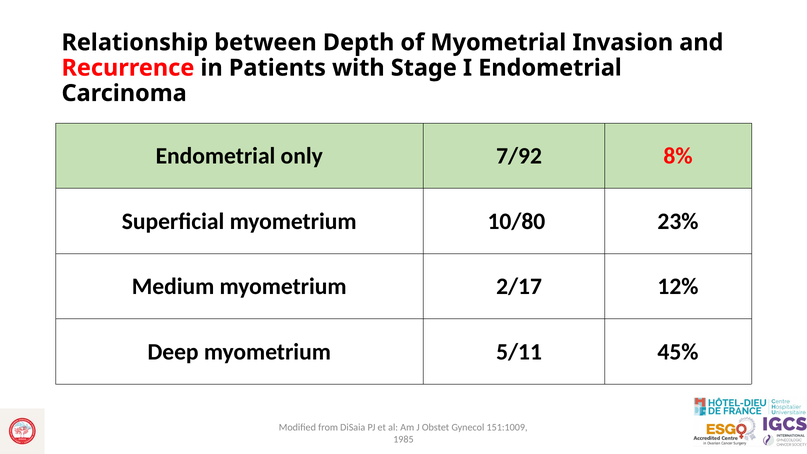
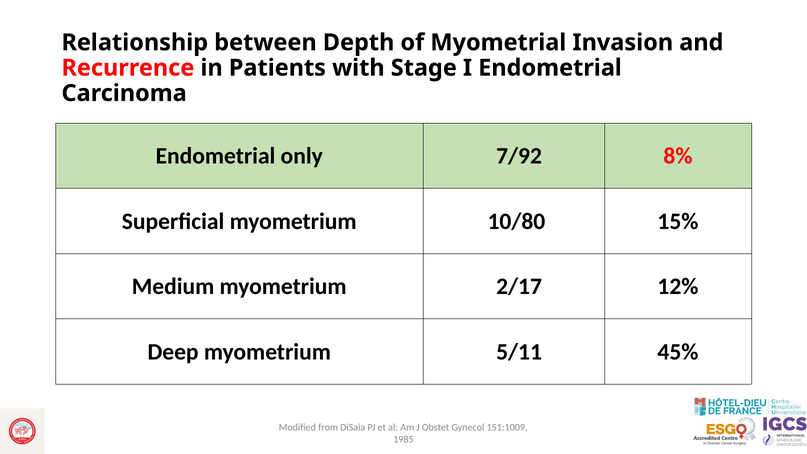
23%: 23% -> 15% (678, 221)
